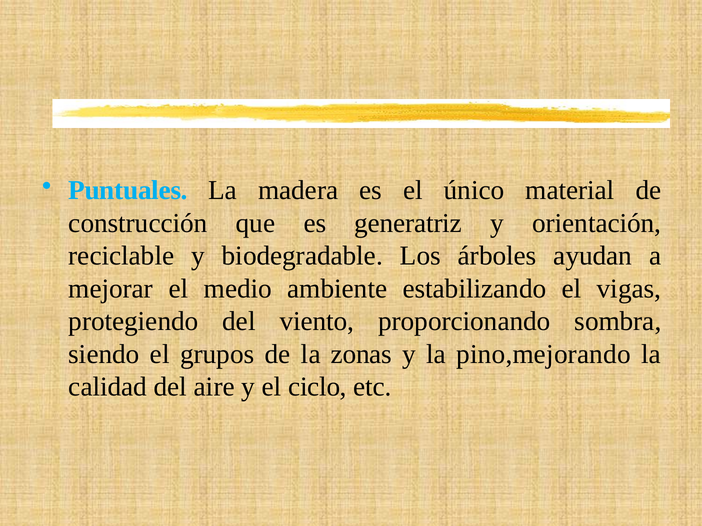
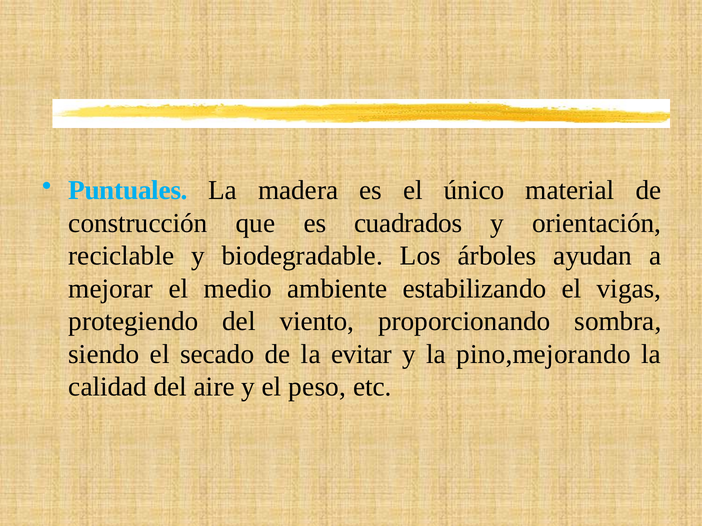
generatriz: generatriz -> cuadrados (408, 223)
grupos: grupos -> secado (217, 355)
zonas: zonas -> evitar (361, 355)
ciclo: ciclo -> peso (317, 387)
